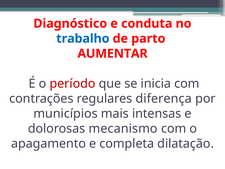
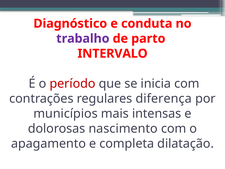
trabalho colour: blue -> purple (83, 39)
AUMENTAR: AUMENTAR -> INTERVALO (113, 53)
mecanismo: mecanismo -> nascimento (123, 128)
